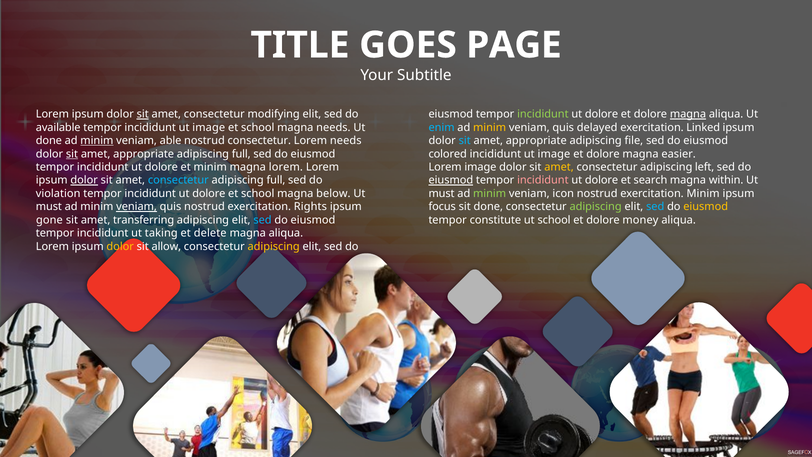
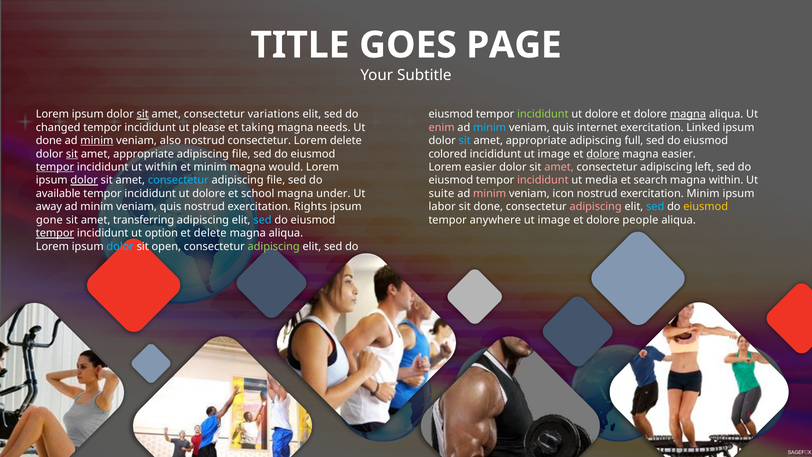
modifying: modifying -> variations (274, 114)
available: available -> changed (58, 127)
tempor incididunt ut image: image -> please (209, 127)
school: school -> taking (258, 127)
enim colour: light blue -> pink (442, 127)
minim colour: yellow -> light blue (490, 127)
delayed: delayed -> internet (597, 127)
able: able -> also (170, 141)
Lorem needs: needs -> delete (346, 141)
file: file -> full (634, 141)
full: full -> file (241, 154)
dolore underline: none -> present (603, 154)
tempor underline: none -> present (55, 167)
dolore: dolore -> within (161, 167)
magna lorem: lorem -> would (286, 167)
Lorem image: image -> easier (480, 167)
amet colour: yellow -> pink (559, 167)
full: full -> file (276, 180)
eiusmod underline: present -> none (451, 180)
dolore: dolore -> media (601, 180)
violation: violation -> available (58, 193)
below: below -> under (333, 193)
must: must -> suite (441, 193)
minim colour: light green -> pink (490, 193)
must: must -> away (49, 207)
veniam underline: present -> none (137, 207)
focus: focus -> labor (442, 207)
adipiscing colour: light green -> pink (596, 207)
constitute: constitute -> anywhere (495, 220)
school: school -> image (554, 220)
money: money -> people (640, 220)
tempor underline: none -> present (55, 233)
taking: taking -> option (161, 233)
dolor colour: yellow -> light blue (120, 246)
allow: allow -> open (166, 246)
adipiscing colour: yellow -> light green (274, 246)
